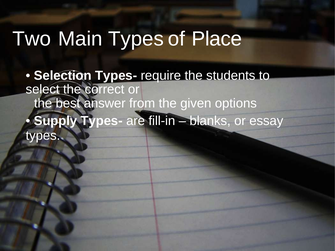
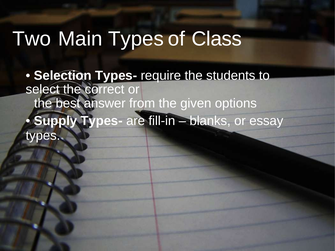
Place: Place -> Class (217, 39)
